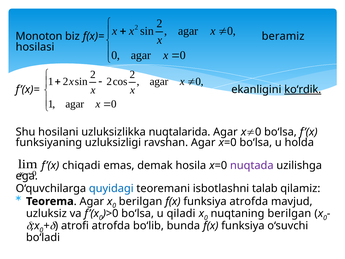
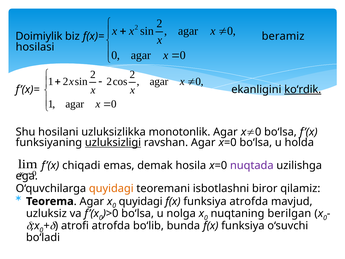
Monoton: Monoton -> Doimiylik (39, 36)
nuqtalarida: nuqtalarida -> monotonlik (179, 132)
uzluksizligi underline: none -> present (113, 142)
quyidagi colour: blue -> orange (111, 188)
talab: talab -> biror (265, 188)
berilgan: berilgan -> quyidagi (141, 201)
qiladi: qiladi -> nolga (181, 213)
